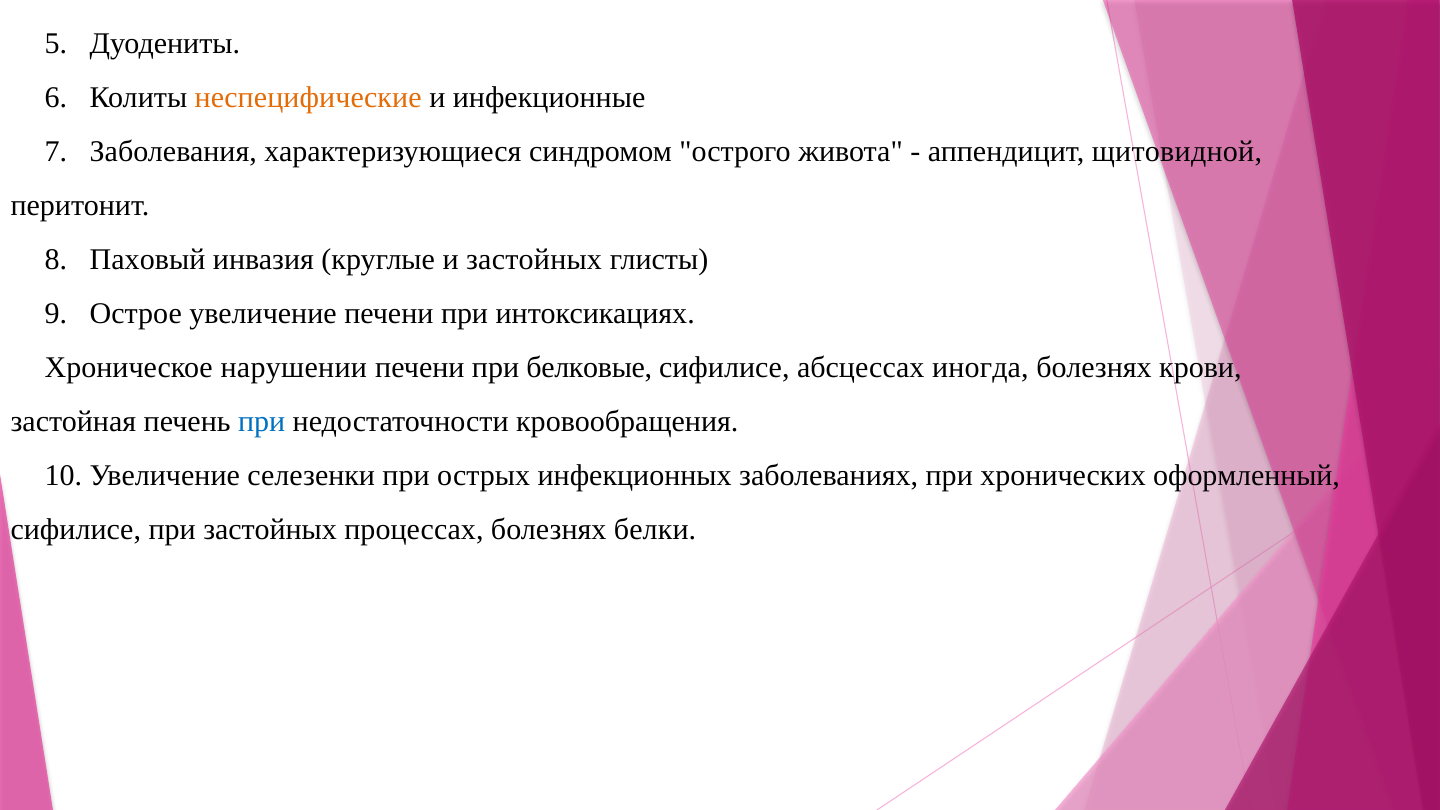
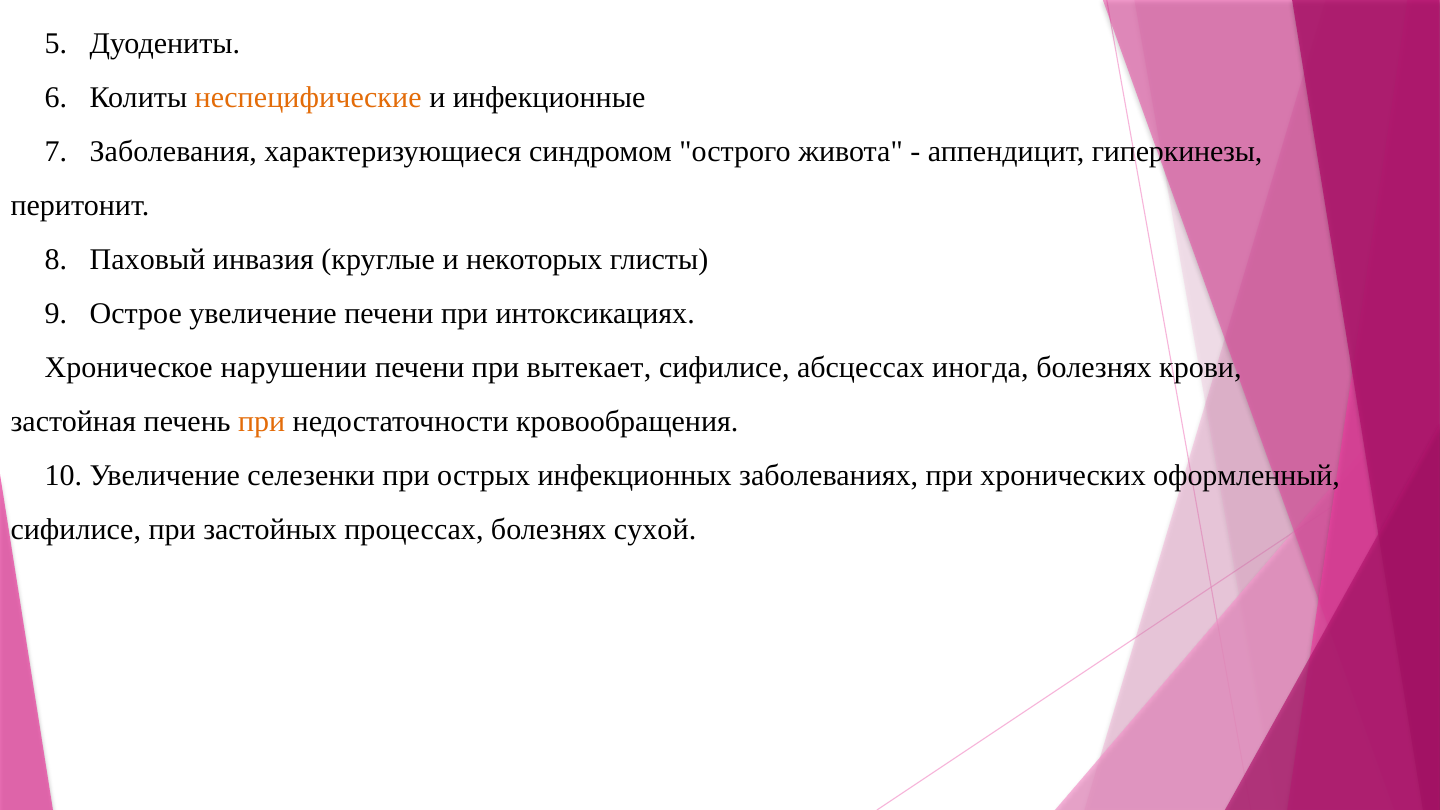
щитовидной: щитовидной -> гиперкинезы (1177, 151)
и застойных: застойных -> некоторых (534, 259)
белковые: белковые -> вытекает (589, 367)
при colour: blue -> orange (262, 421)
белки: белки -> сухой (655, 529)
